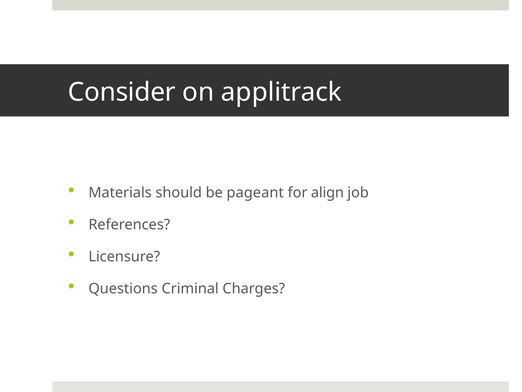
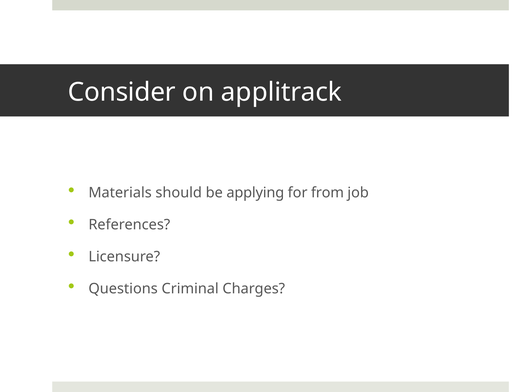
pageant: pageant -> applying (255, 192)
align: align -> from (327, 192)
